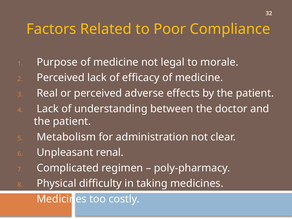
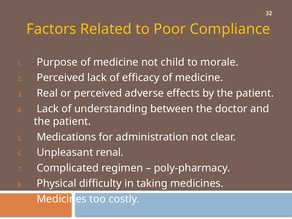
legal: legal -> child (173, 62)
Metabolism: Metabolism -> Medications (66, 137)
